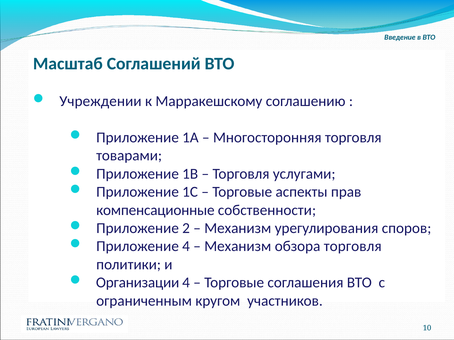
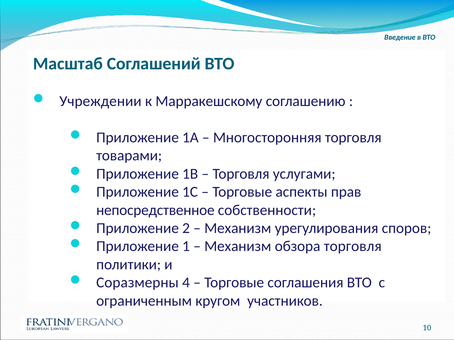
компенсационные: компенсационные -> непосредственное (155, 210)
Приложение 4: 4 -> 1 (186, 247)
Организации: Организации -> Соразмерны (137, 283)
